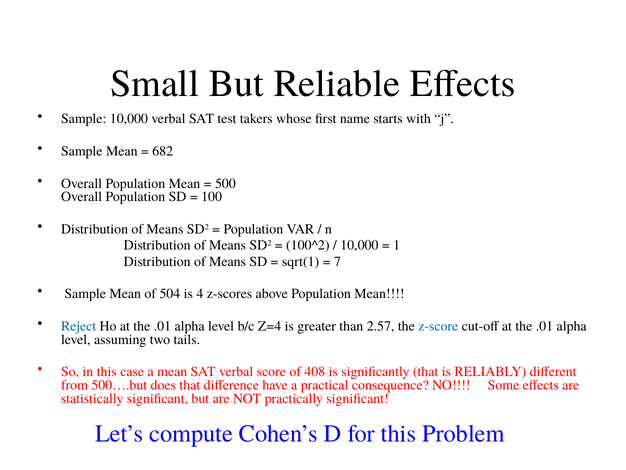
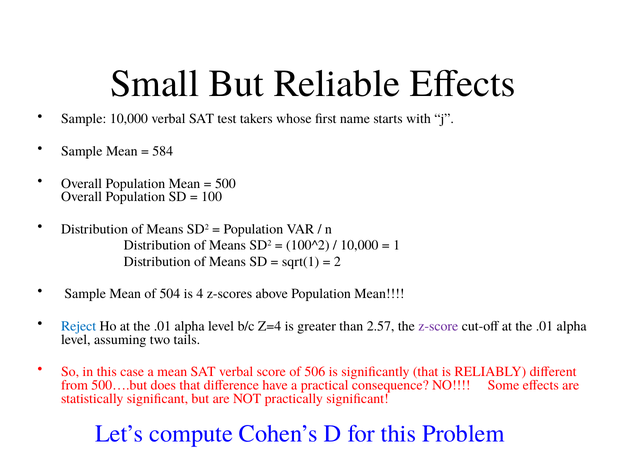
682: 682 -> 584 (163, 151)
7: 7 -> 2 (337, 261)
z-score colour: blue -> purple (438, 326)
408: 408 -> 506 (315, 371)
